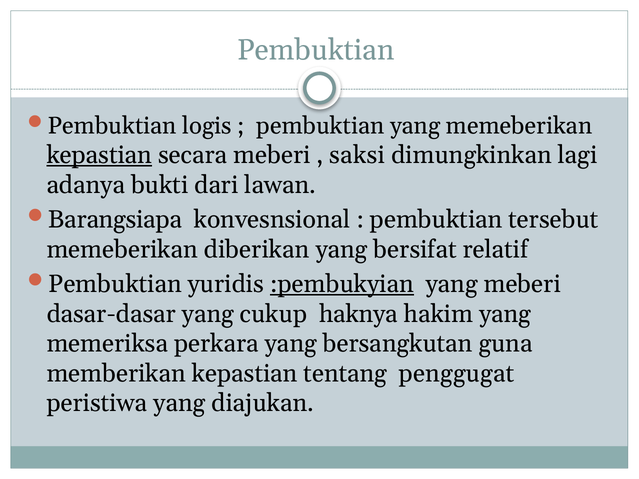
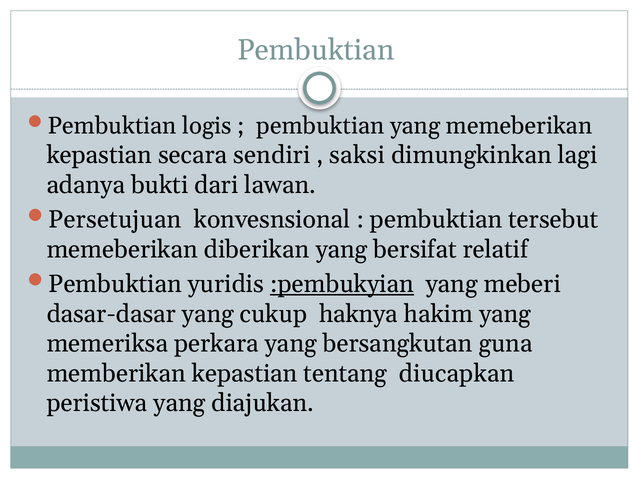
kepastian underline: present -> none (99, 155)
secara meberi: meberi -> sendiri (272, 155)
Barangsiapa: Barangsiapa -> Persetujuan (115, 220)
penggugat: penggugat -> diucapkan (457, 374)
